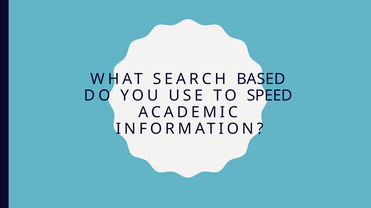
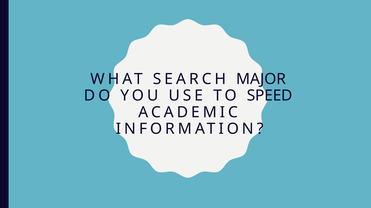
BASED: BASED -> MAJOR (261, 79)
